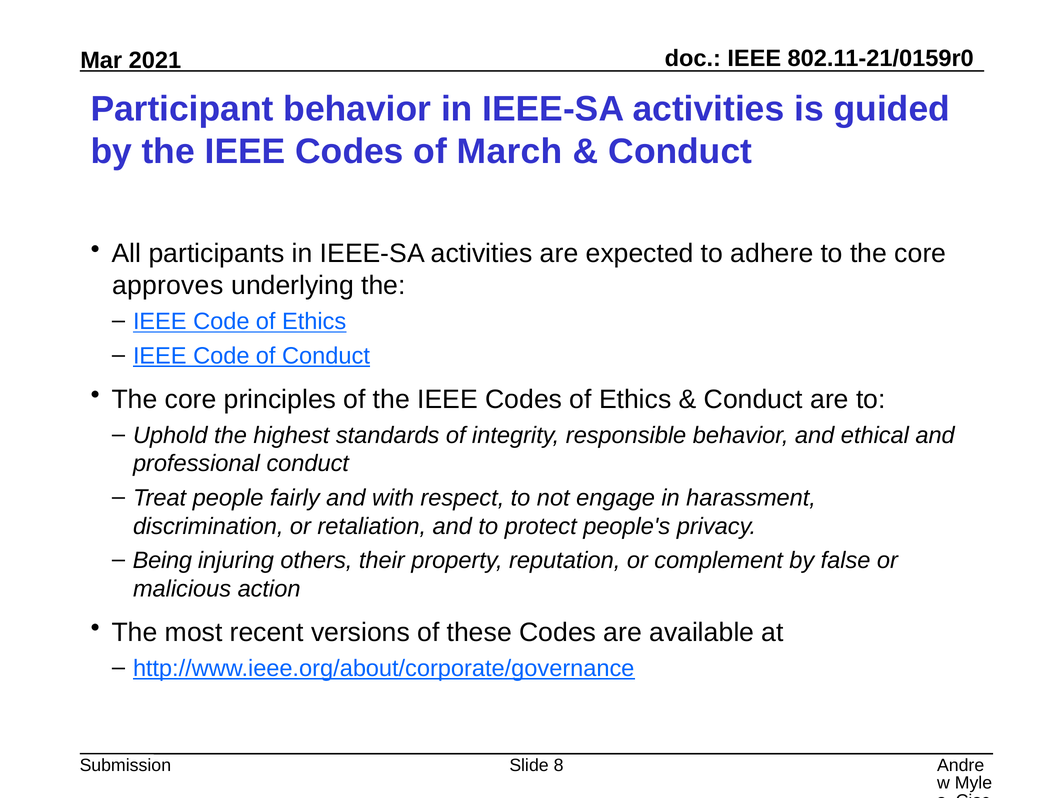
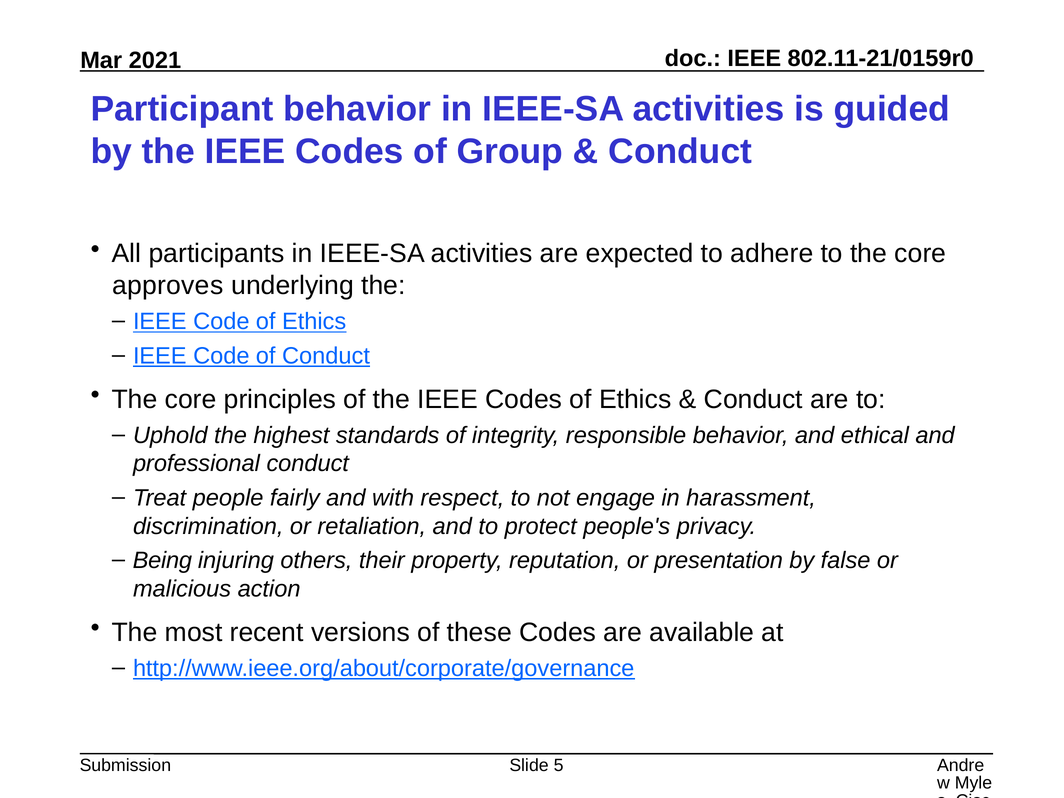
March: March -> Group (510, 151)
complement: complement -> presentation (719, 560)
8: 8 -> 5 (559, 765)
